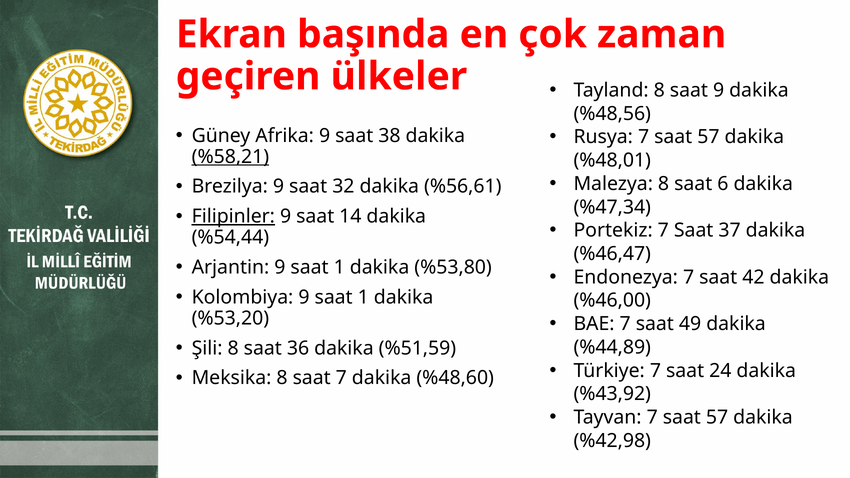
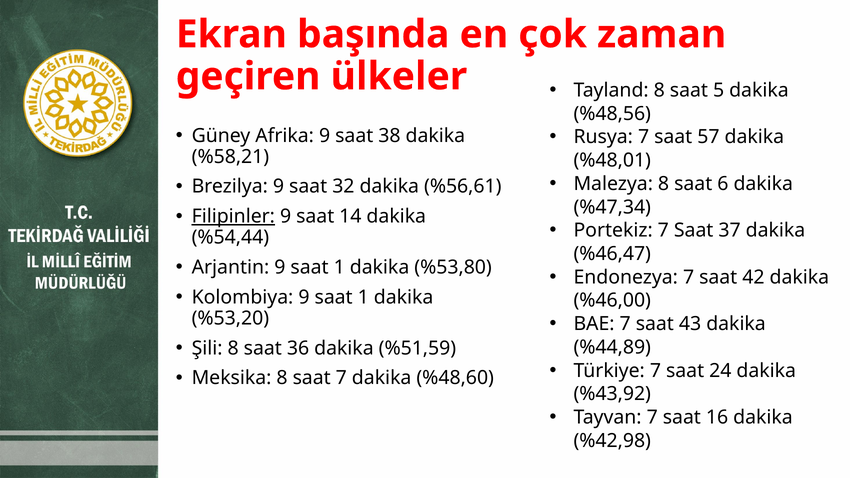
saat 9: 9 -> 5 (719, 90)
%58,21 underline: present -> none (230, 157)
49: 49 -> 43 (690, 324)
Tayvan 7 saat 57: 57 -> 16 (717, 417)
